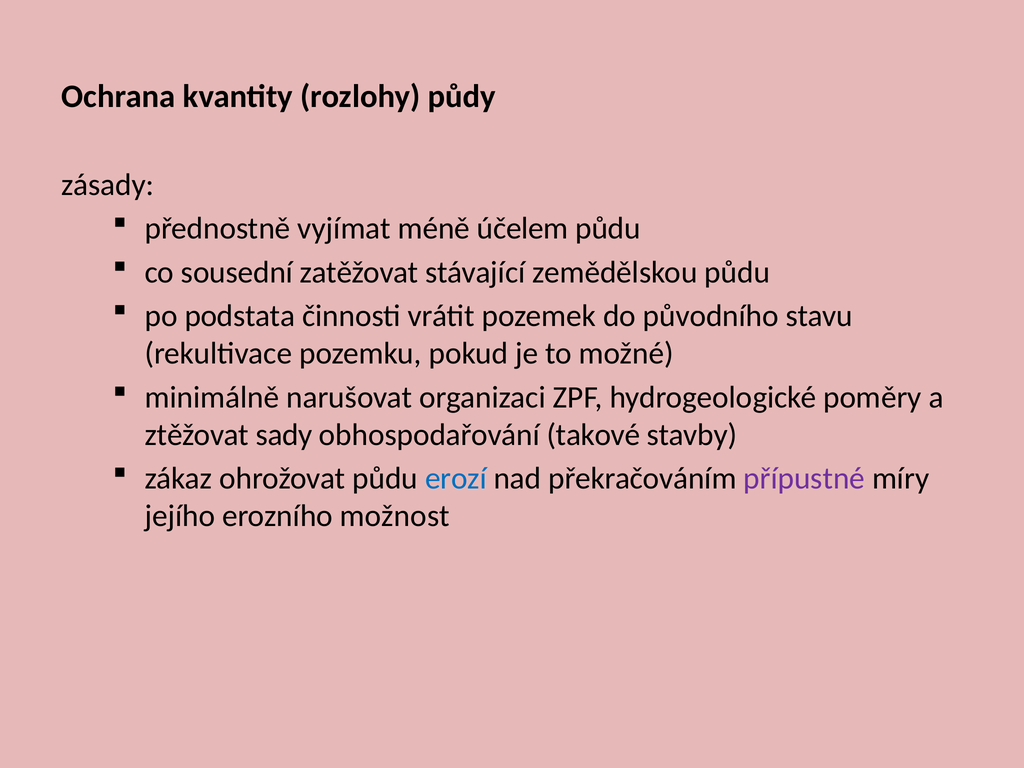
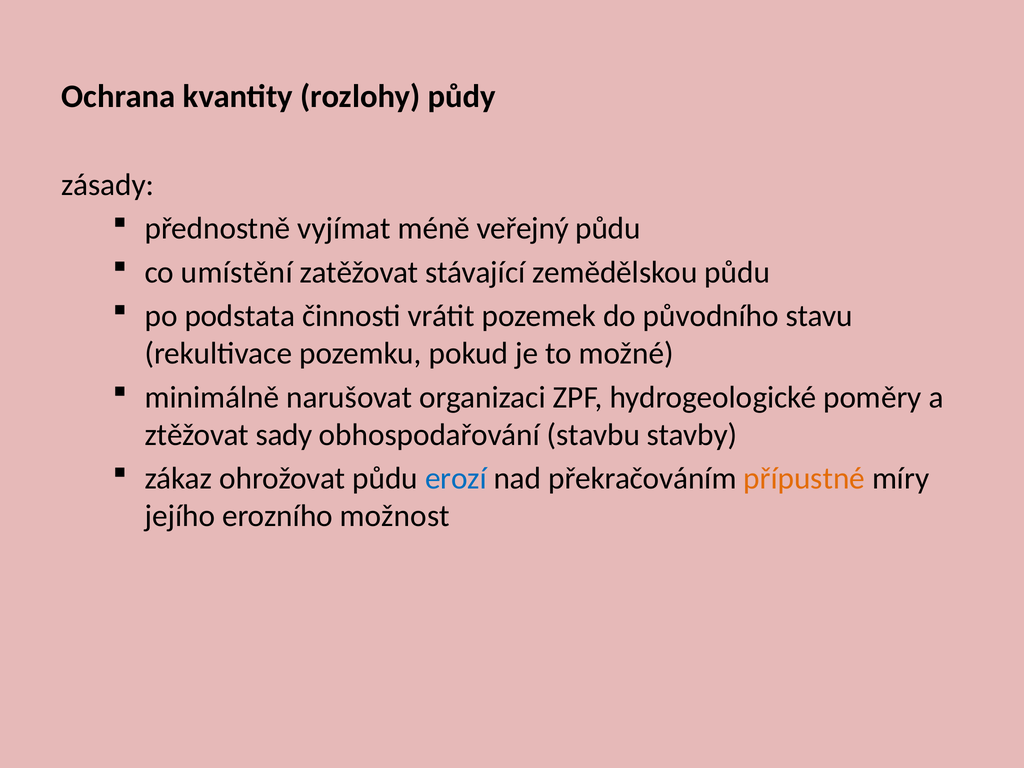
účelem: účelem -> veřejný (523, 229)
sousední: sousední -> umístění (237, 272)
takové: takové -> stavbu (593, 435)
přípustné colour: purple -> orange (804, 479)
